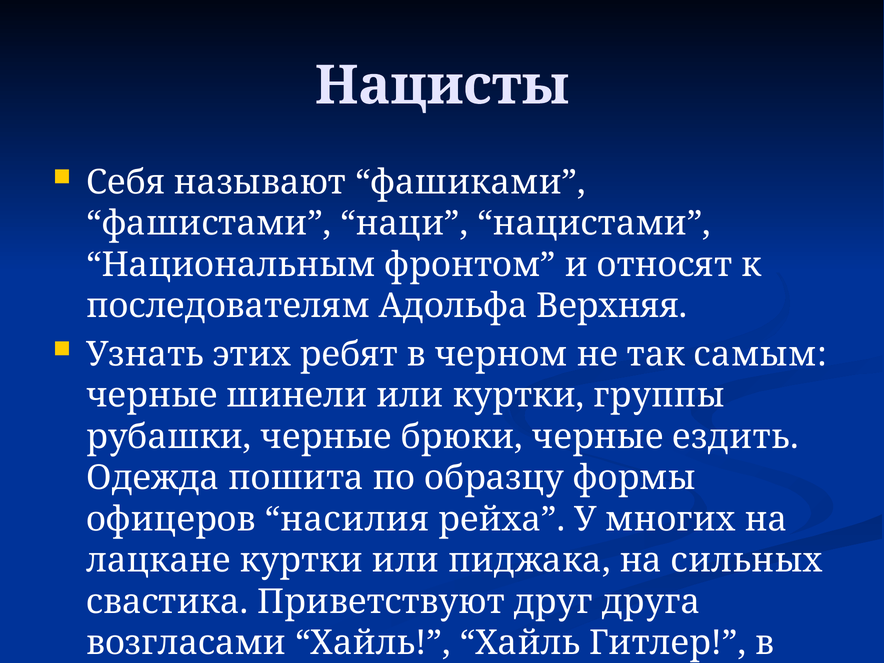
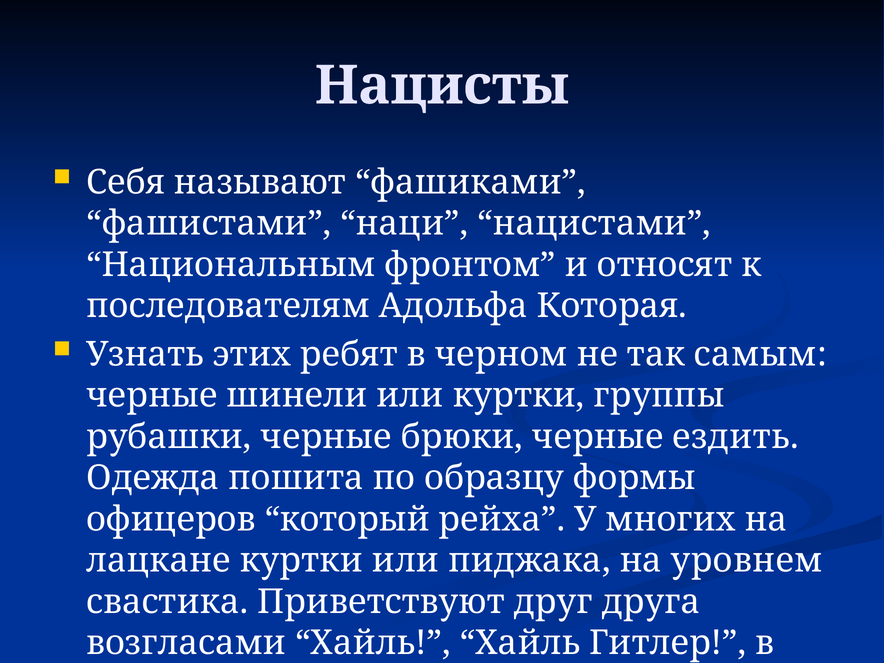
Верхняя: Верхняя -> Которая (612, 306)
насилия: насилия -> который (347, 519)
сильных: сильных -> уровнем (747, 561)
